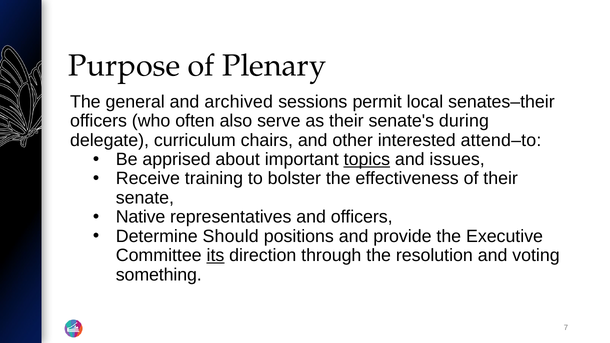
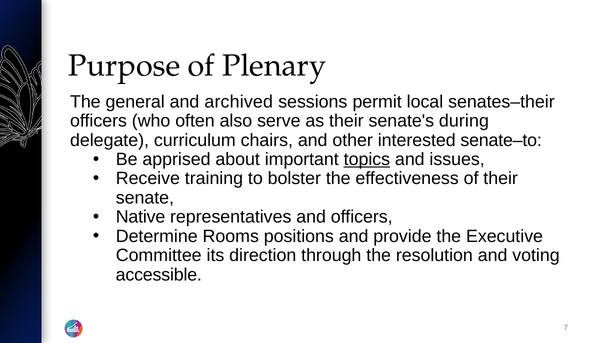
attend–to: attend–to -> senate–to (501, 140)
Should: Should -> Rooms (231, 236)
its underline: present -> none (215, 256)
something: something -> accessible (159, 275)
